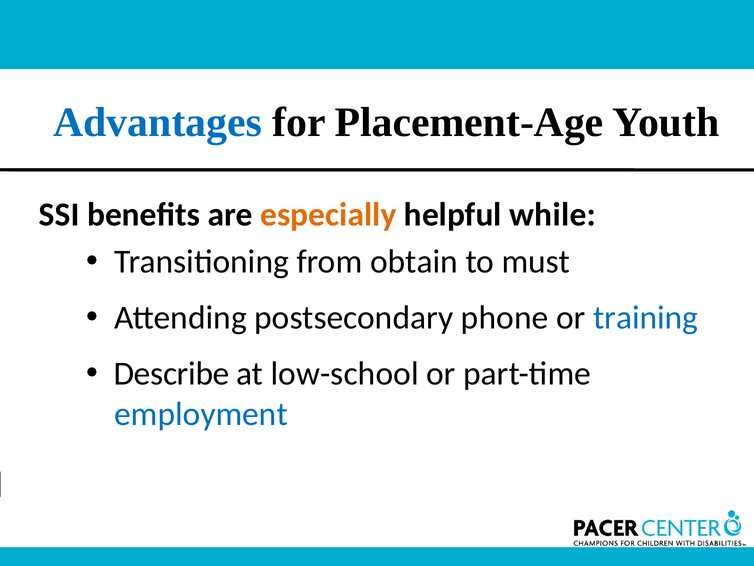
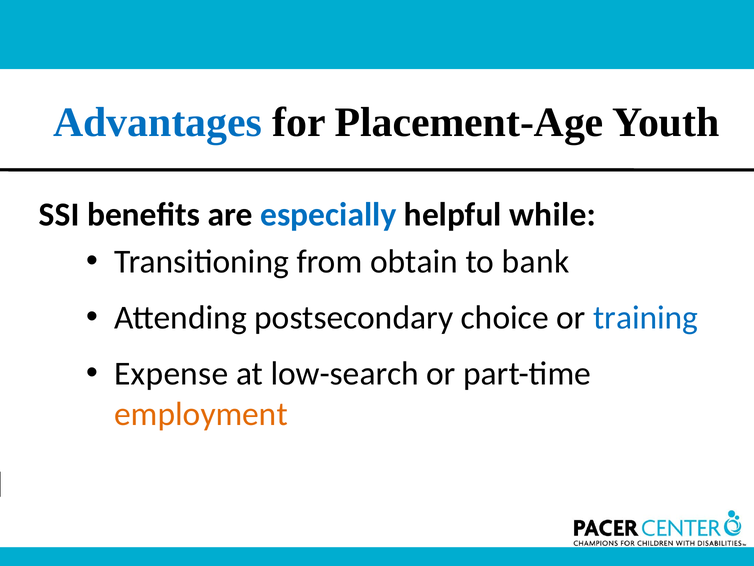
especially colour: orange -> blue (328, 215)
must: must -> bank (536, 262)
phone: phone -> choice (505, 318)
Describe: Describe -> Expense (171, 374)
low-school: low-school -> low-search (345, 374)
employment colour: blue -> orange (201, 414)
